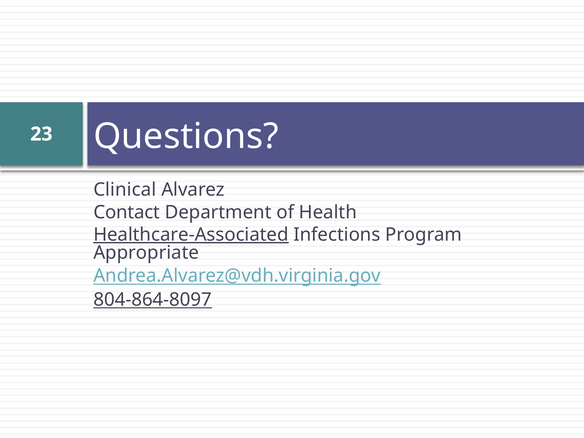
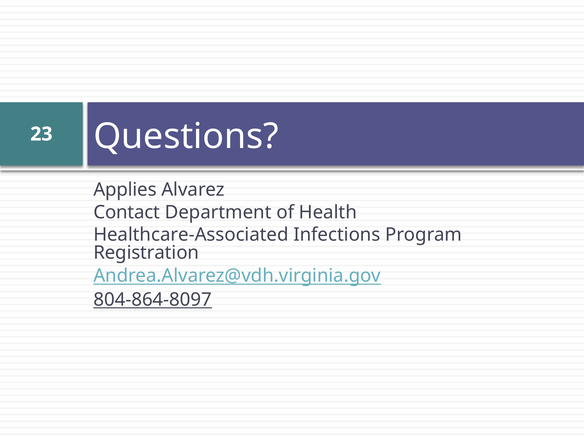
Clinical: Clinical -> Applies (125, 190)
Healthcare-Associated underline: present -> none (191, 235)
Appropriate: Appropriate -> Registration (146, 253)
